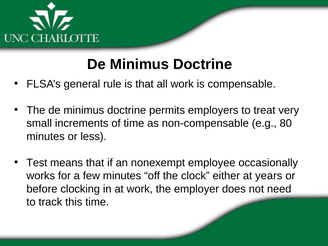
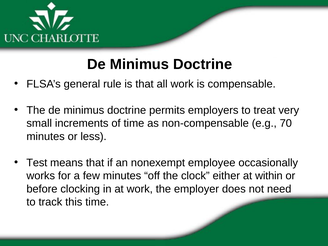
80: 80 -> 70 (286, 123)
years: years -> within (269, 176)
